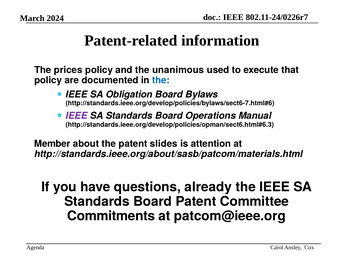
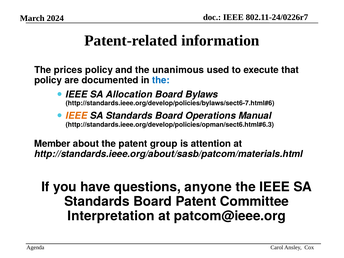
Obligation: Obligation -> Allocation (129, 94)
IEEE colour: purple -> orange (77, 116)
slides: slides -> group (164, 144)
already: already -> anyone (208, 187)
Commitments: Commitments -> Interpretation (111, 216)
